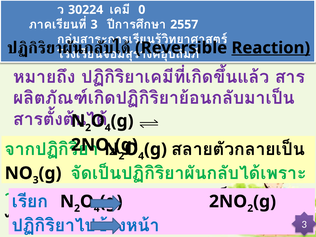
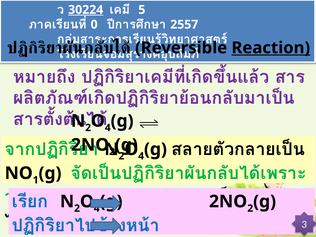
30224 underline: none -> present (86, 10)
0: 0 -> 5 (142, 10)
3: 3 -> 0 (94, 25)
3: 3 -> 1 (36, 180)
